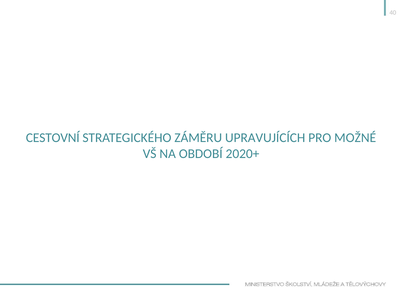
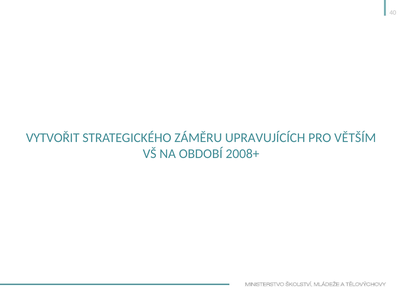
CESTOVNÍ: CESTOVNÍ -> VYTVOŘIT (53, 138)
MOŽNÉ: MOŽNÉ -> VĚTŠÍM (355, 138)
2020+: 2020+ -> 2008+ (243, 154)
